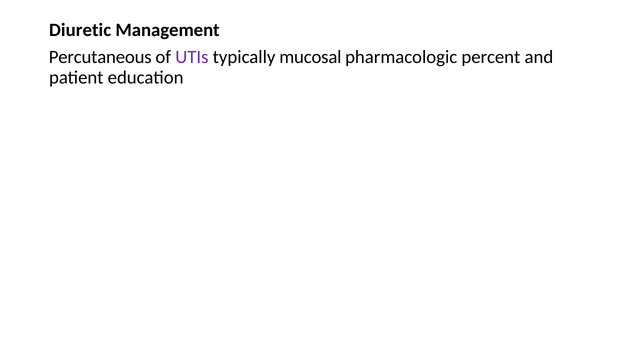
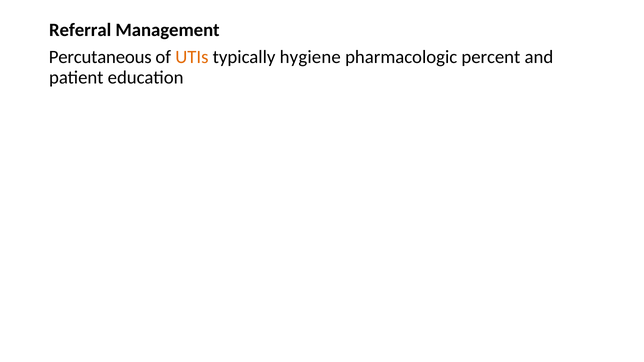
Diuretic: Diuretic -> Referral (80, 30)
UTIs colour: purple -> orange (192, 57)
mucosal: mucosal -> hygiene (310, 57)
